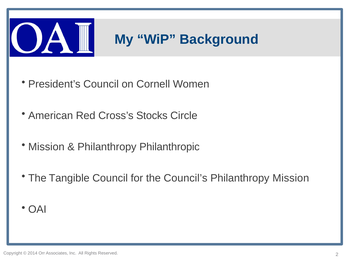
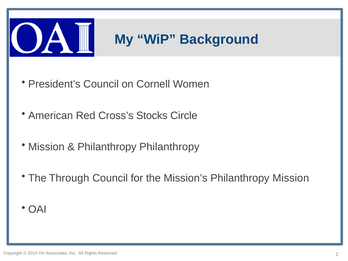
Philanthropy Philanthropic: Philanthropic -> Philanthropy (169, 147)
Tangible: Tangible -> Through (69, 178)
Council’s: Council’s -> Mission’s (186, 178)
